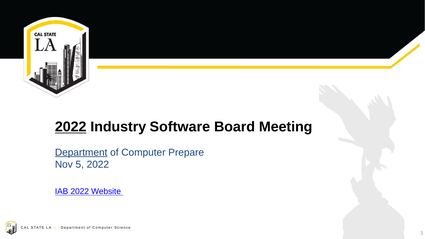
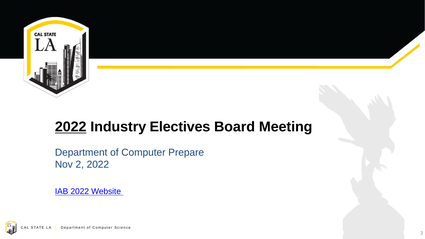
Software: Software -> Electives (180, 127)
Department underline: present -> none (81, 152)
5: 5 -> 2 (80, 164)
